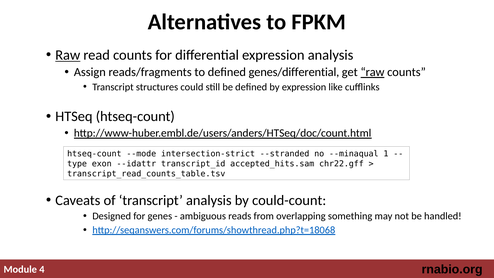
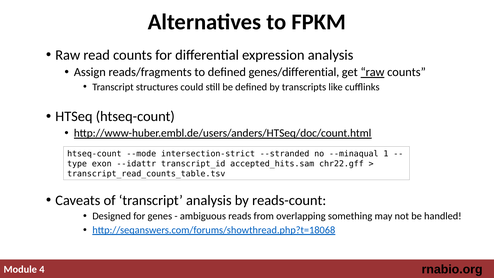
Raw underline: present -> none (68, 55)
by expression: expression -> transcripts (304, 87)
could-count: could-count -> reads-count (289, 200)
